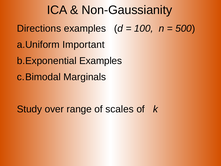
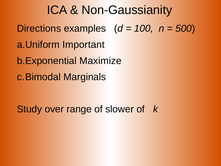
Examples: Examples -> Maximize (101, 61)
scales: scales -> slower (120, 109)
